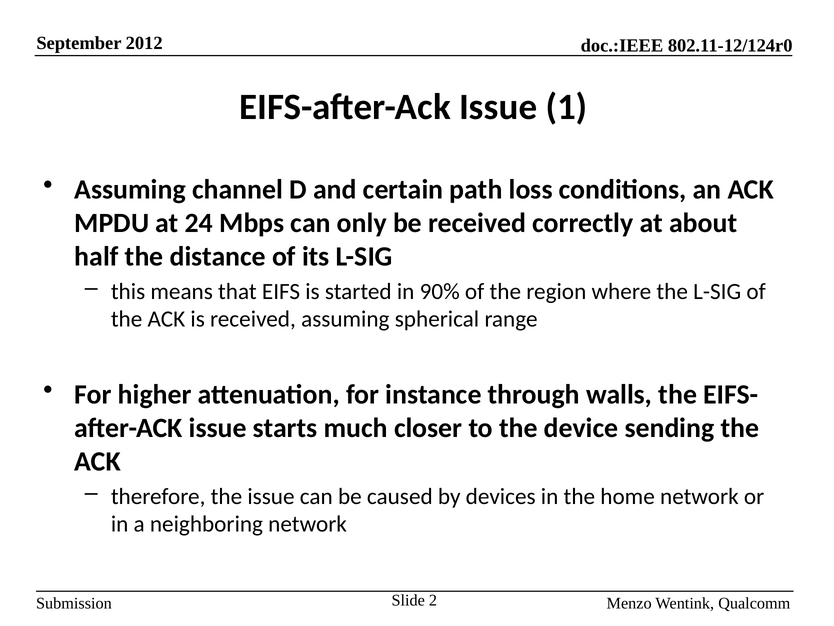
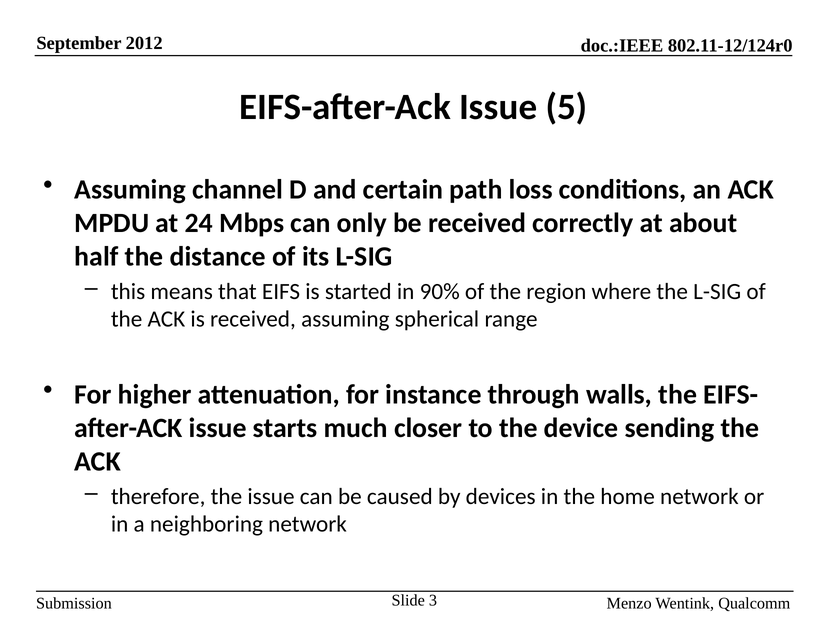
1: 1 -> 5 (566, 107)
2: 2 -> 3 (433, 600)
